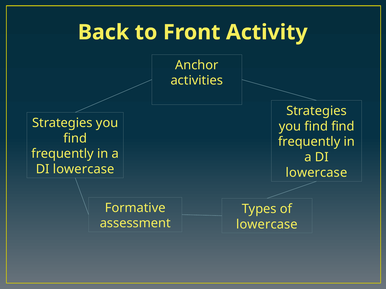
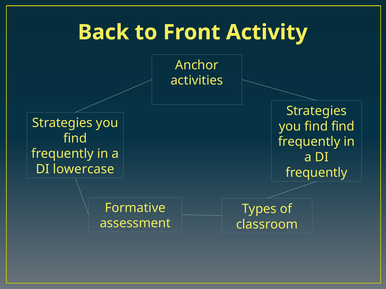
lowercase: lowercase -> frequently (317, 173)
lowercase: lowercase -> classroom (267, 225)
